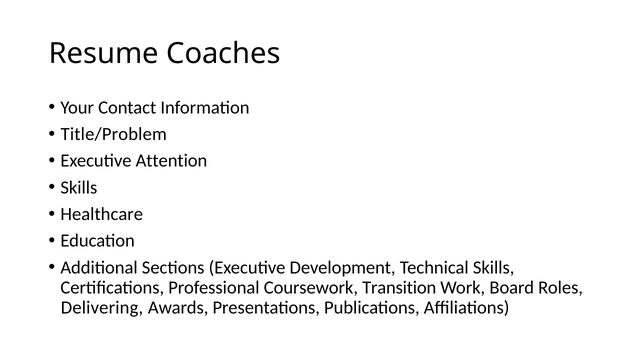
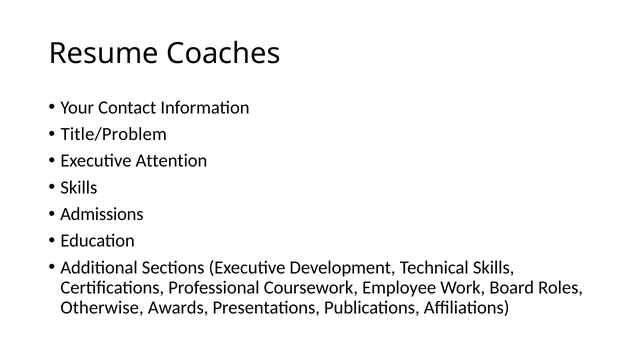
Healthcare: Healthcare -> Admissions (102, 214)
Transition: Transition -> Employee (399, 287)
Delivering: Delivering -> Otherwise (102, 307)
